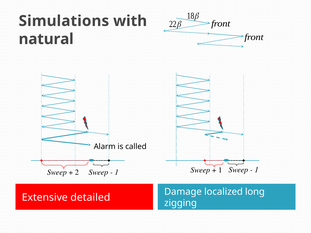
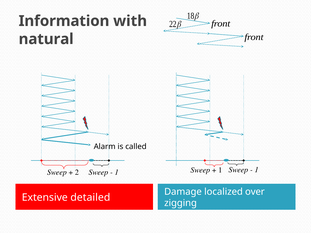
Simulations: Simulations -> Information (64, 21)
long: long -> over (255, 192)
